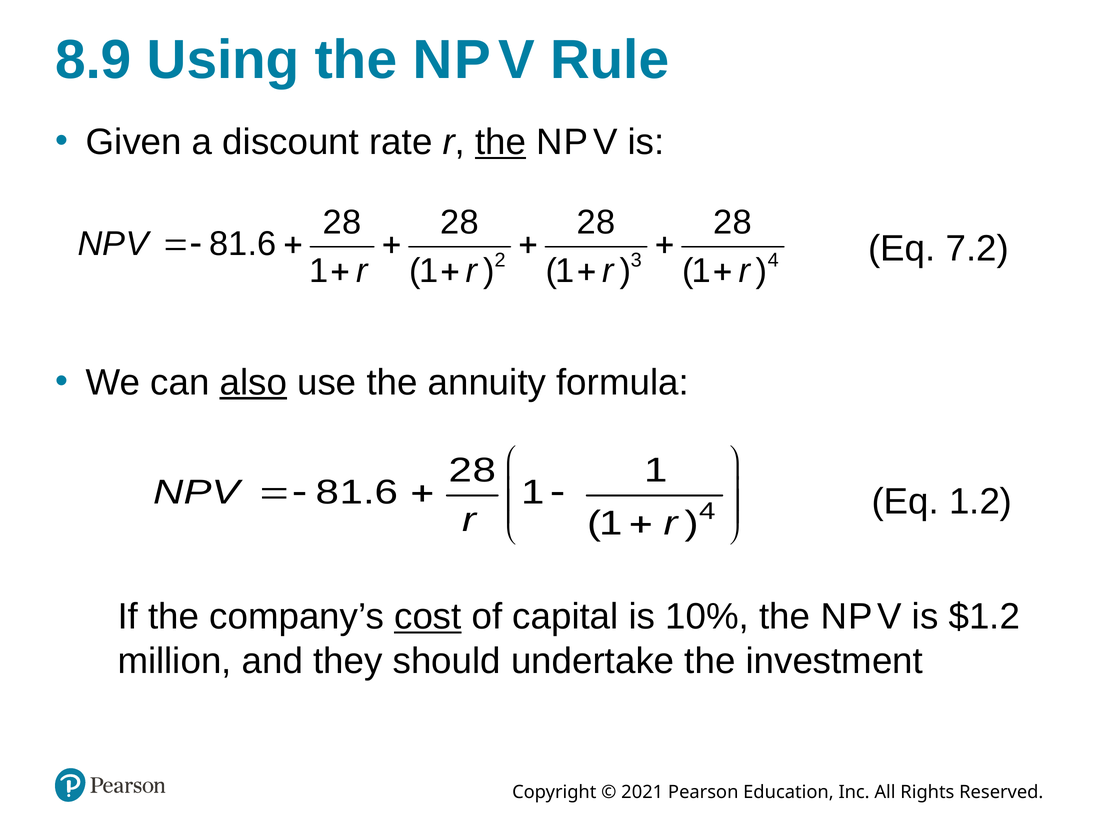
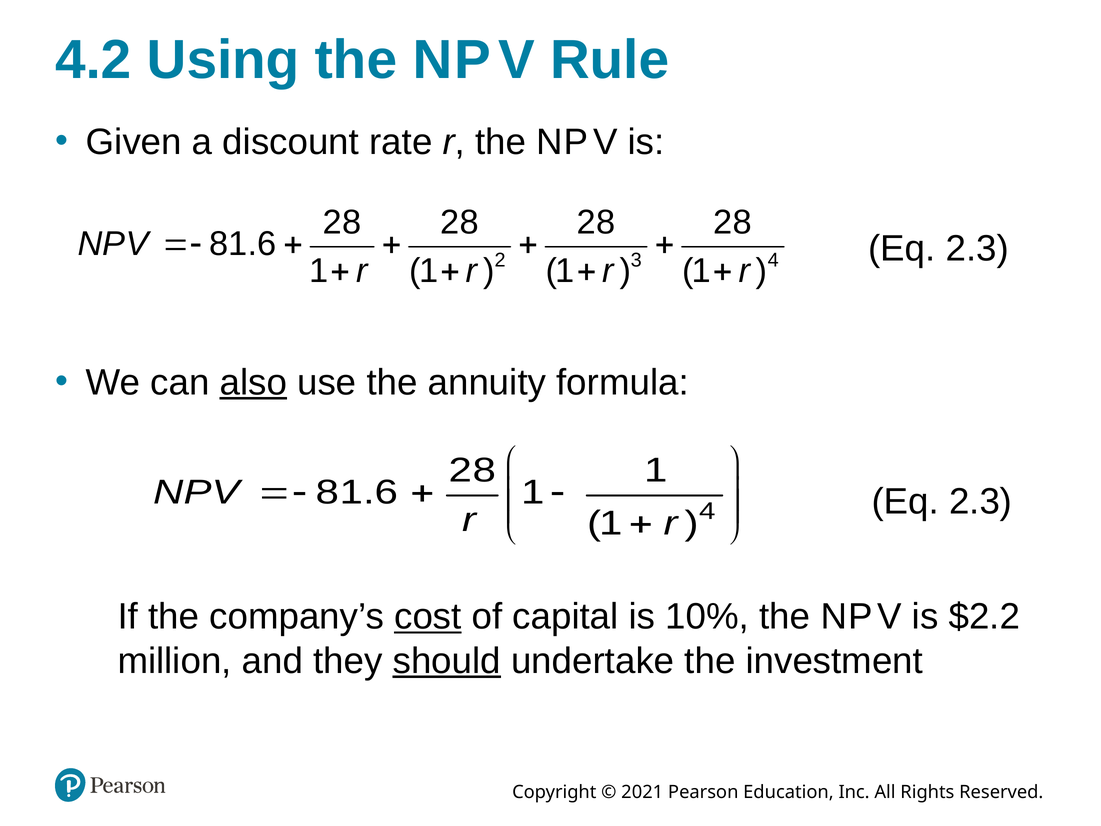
8.9: 8.9 -> 4.2 (93, 60)
the underline: present -> none (501, 142)
7.2: 7.2 -> 2.3 (977, 249)
1.2: 1.2 -> 2.3 (981, 502)
$1.2: $1.2 -> $2.2 (984, 617)
should underline: none -> present (447, 661)
